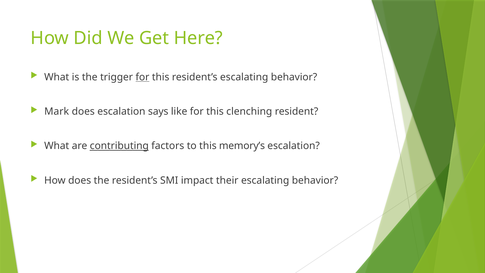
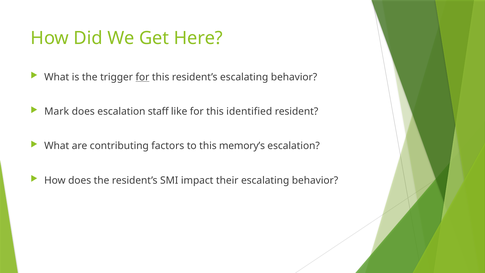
says: says -> staff (158, 111)
clenching: clenching -> identified (249, 111)
contributing underline: present -> none (119, 146)
